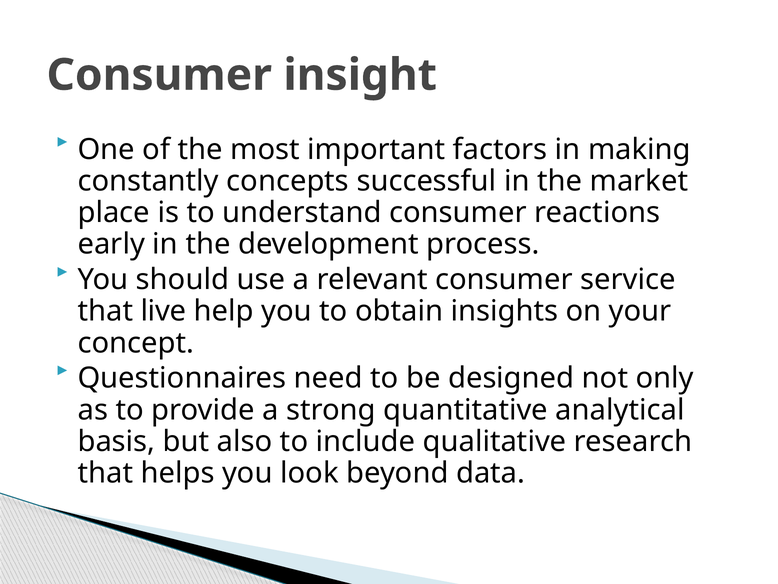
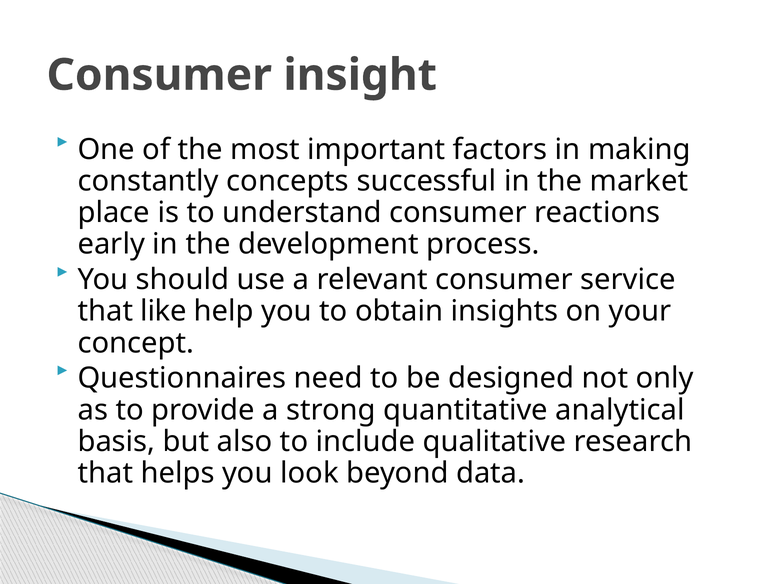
live: live -> like (164, 311)
